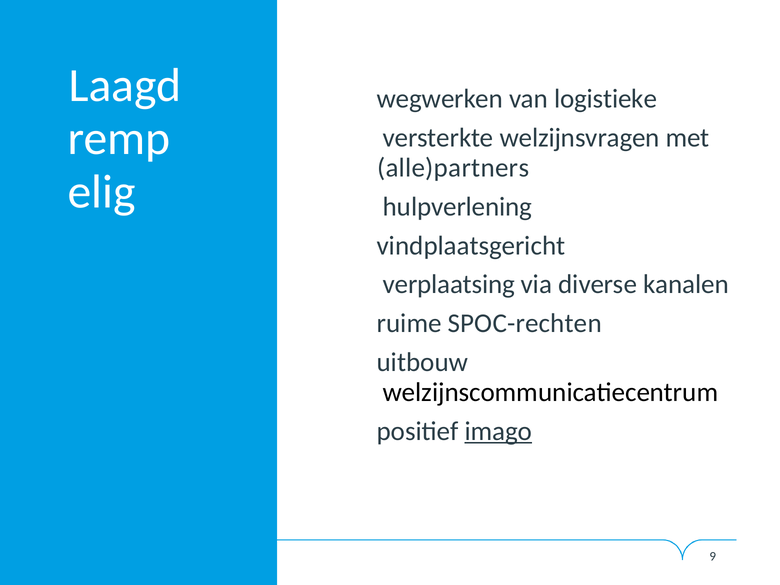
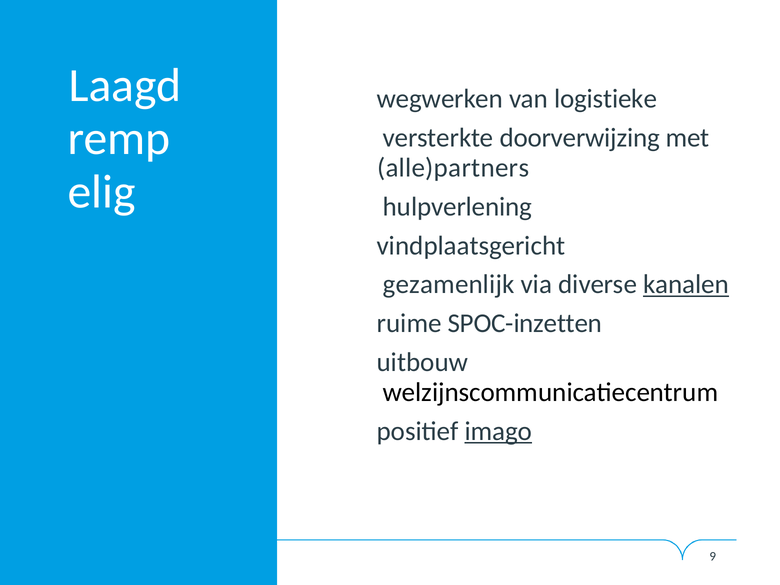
welzijnsvragen: welzijnsvragen -> doorverwijzing (580, 138)
verplaatsing: verplaatsing -> gezamenlijk (449, 284)
kanalen underline: none -> present (686, 284)
SPOC-rechten: SPOC-rechten -> SPOC-inzetten (525, 323)
